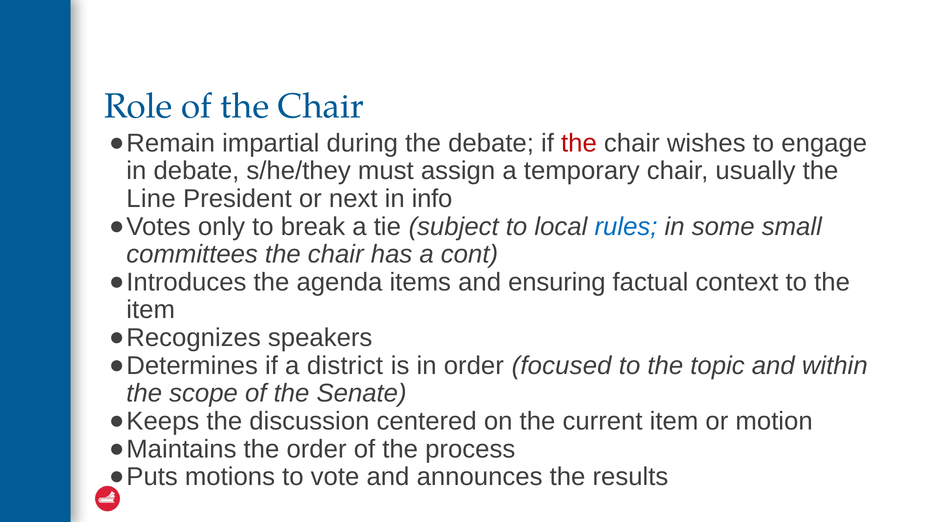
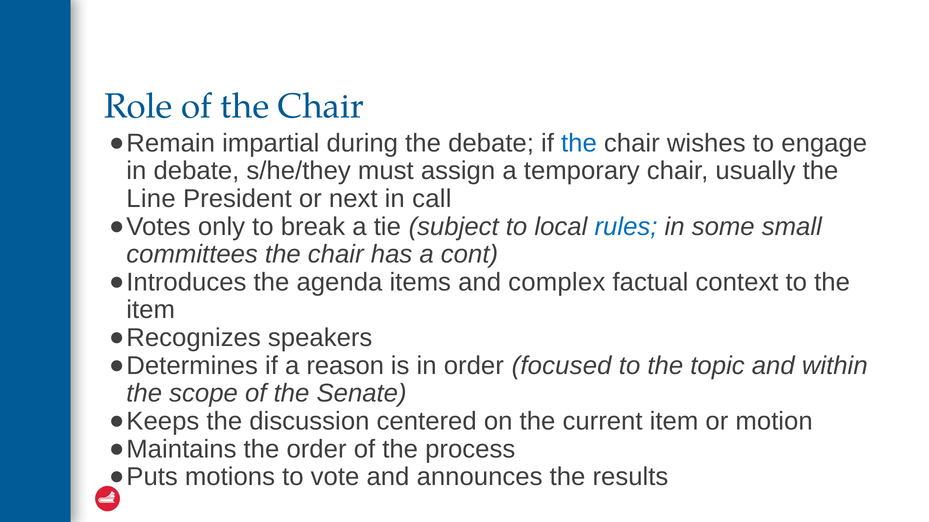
the colour: red -> blue (579, 143)
info: info -> call (432, 199)
ensuring: ensuring -> complex (557, 282)
district: district -> reason (345, 366)
